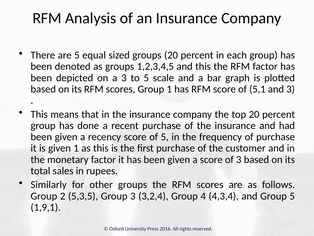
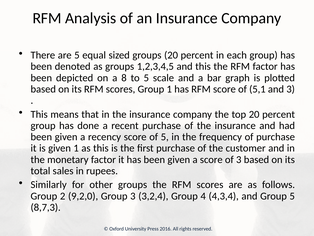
a 3: 3 -> 8 (124, 78)
5,3,5: 5,3,5 -> 9,2,0 (83, 196)
1,9,1: 1,9,1 -> 8,7,3 (46, 207)
